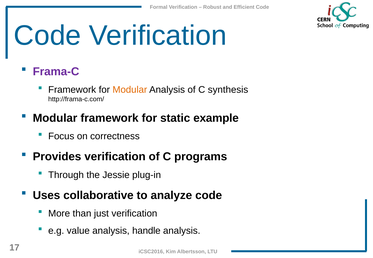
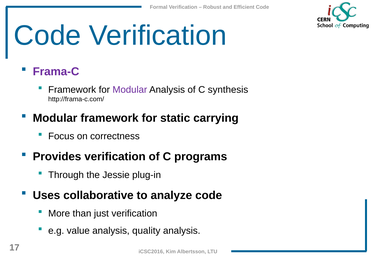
Modular colour: orange -> purple (130, 90)
example: example -> carrying (216, 118)
handle: handle -> quality (146, 231)
